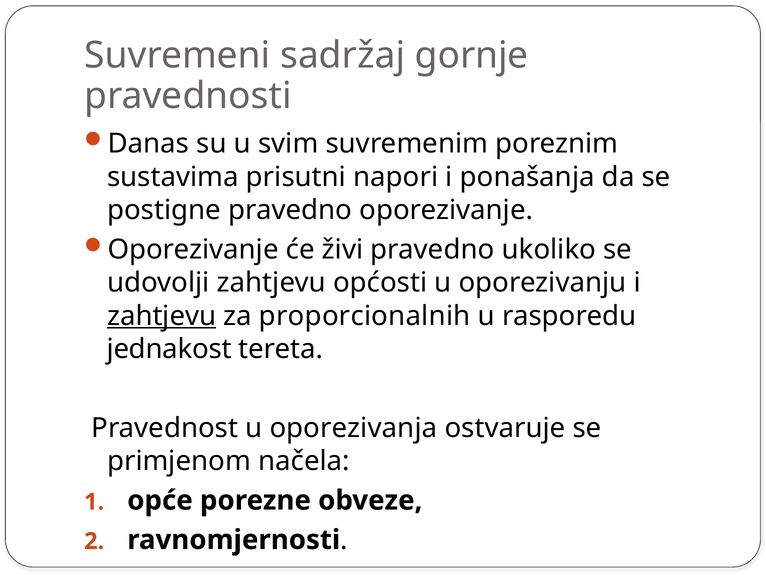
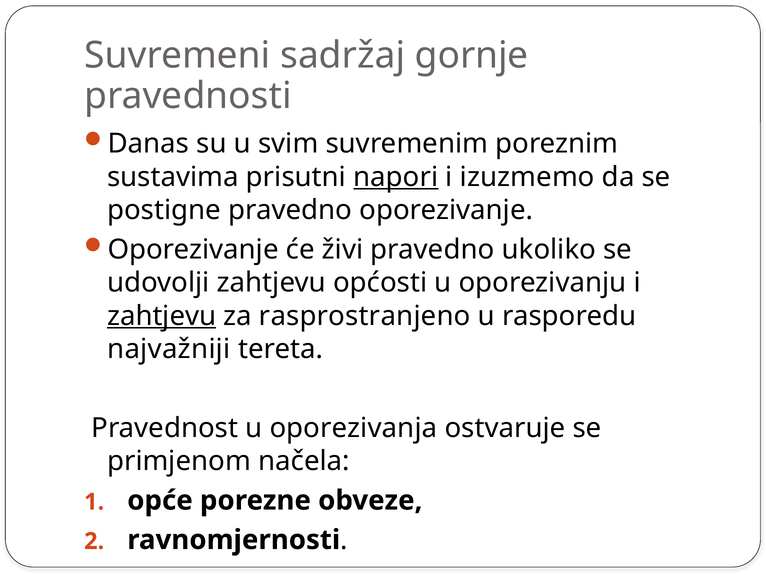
napori underline: none -> present (396, 177)
ponašanja: ponašanja -> izuzmemo (527, 177)
proporcionalnih: proporcionalnih -> rasprostranjeno (365, 316)
jednakost: jednakost -> najvažniji (169, 349)
